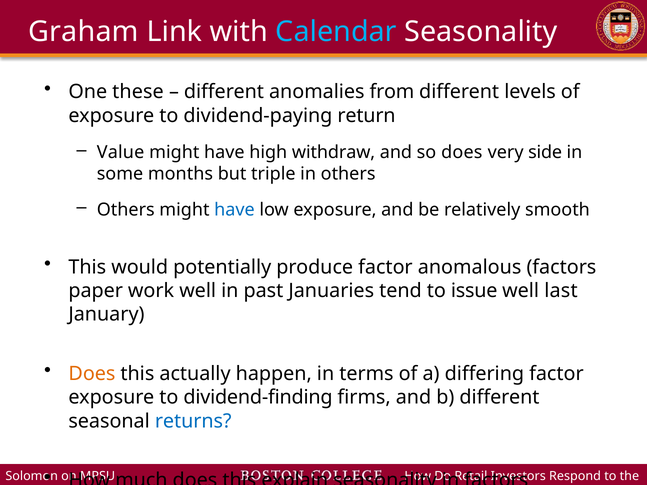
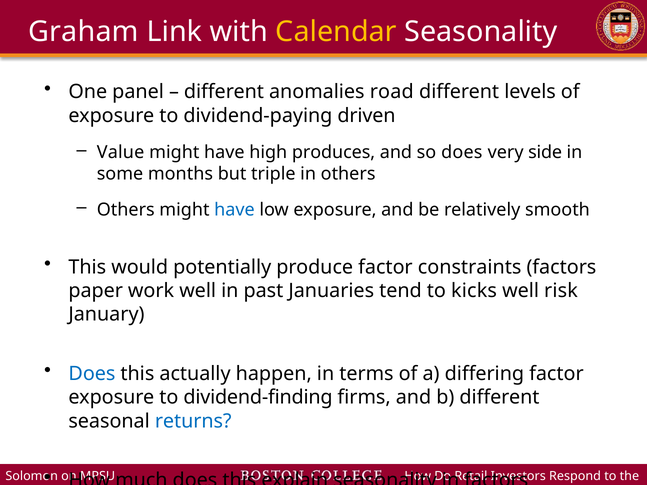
Calendar colour: light blue -> yellow (336, 32)
these: these -> panel (138, 92)
from: from -> road (392, 92)
return: return -> driven (367, 116)
withdraw: withdraw -> produces (334, 153)
anomalous: anomalous -> constraints (470, 267)
issue: issue -> kicks (474, 291)
last: last -> risk (561, 291)
Does colour: orange -> blue (92, 374)
